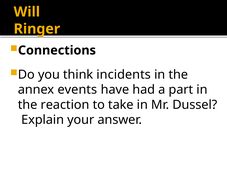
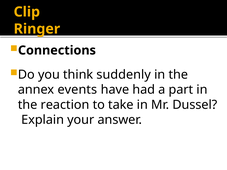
Will: Will -> Clip (27, 12)
incidents: incidents -> suddenly (124, 75)
